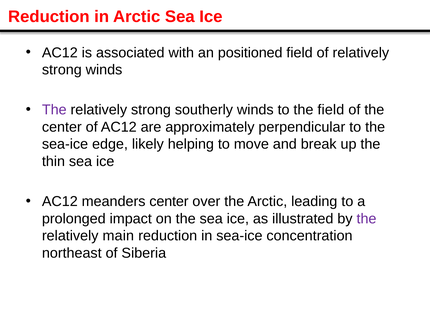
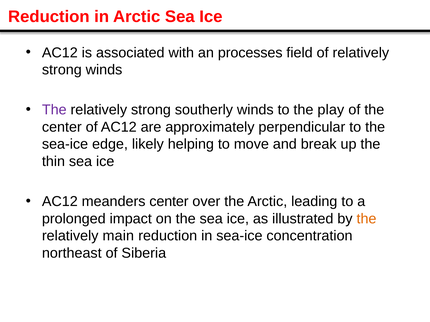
positioned: positioned -> processes (250, 53)
the field: field -> play (331, 110)
the colour: purple -> orange (366, 219)
